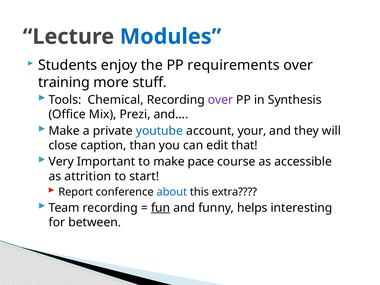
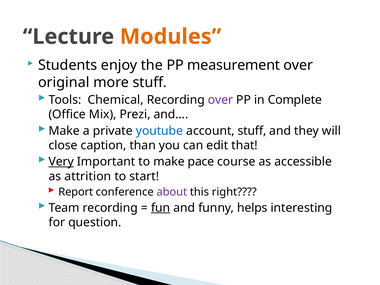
Modules colour: blue -> orange (171, 37)
requirements: requirements -> measurement (234, 65)
training: training -> original (64, 82)
Synthesis: Synthesis -> Complete (295, 100)
account your: your -> stuff (252, 131)
Very underline: none -> present (61, 162)
about colour: blue -> purple (172, 192)
extra: extra -> right (234, 192)
between: between -> question (95, 222)
